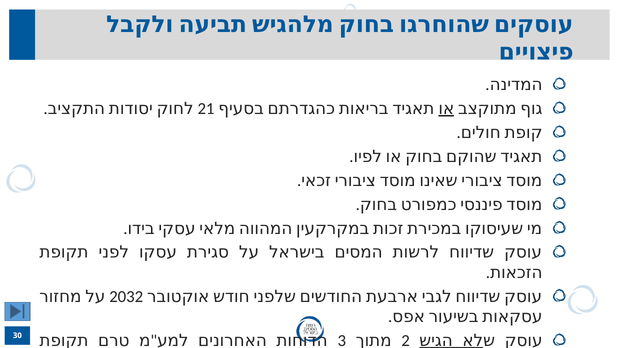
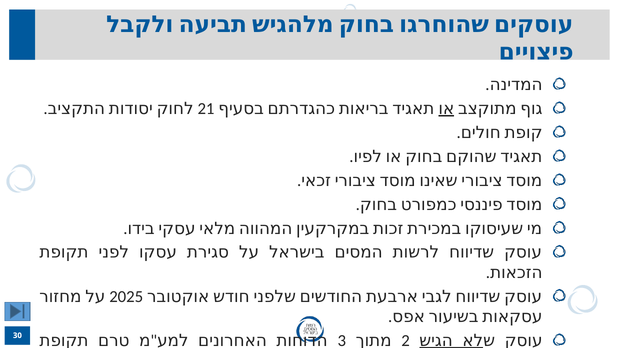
2032: 2032 -> 2025 (126, 297)
